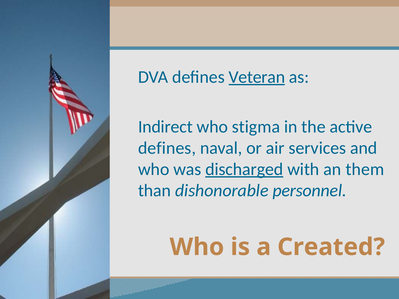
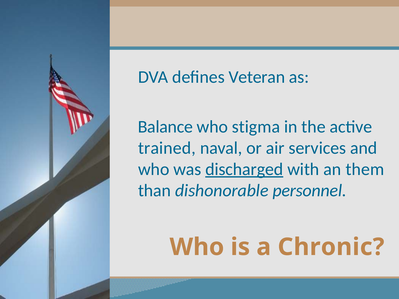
Veteran underline: present -> none (257, 77)
Indirect: Indirect -> Balance (165, 127)
defines: defines -> trained (167, 148)
Created: Created -> Chronic (331, 247)
